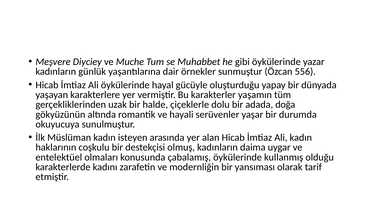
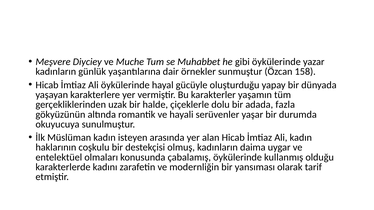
556: 556 -> 158 (305, 72)
doğa: doğa -> fazla (285, 105)
